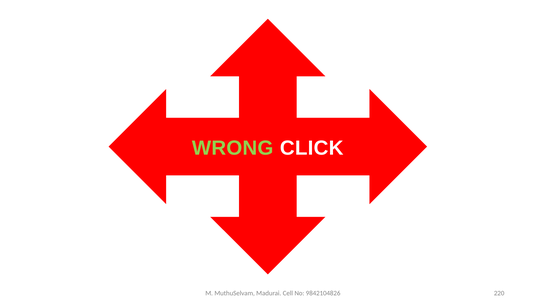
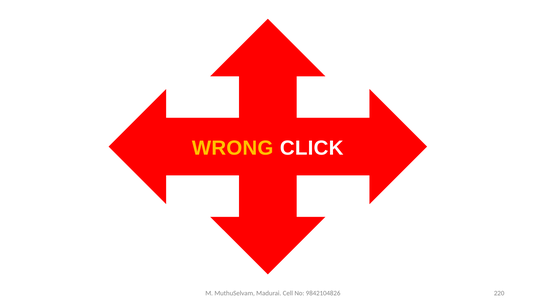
WRONG colour: light green -> yellow (233, 148)
